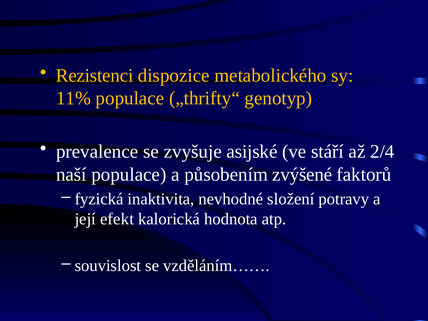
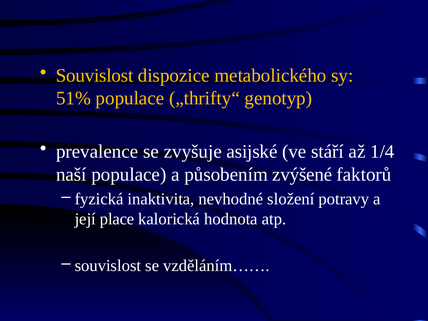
Rezistenci: Rezistenci -> Souvislost (95, 76)
11%: 11% -> 51% (73, 98)
2/4: 2/4 -> 1/4 (382, 152)
efekt: efekt -> place (117, 219)
